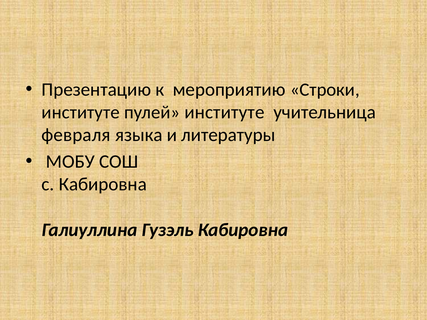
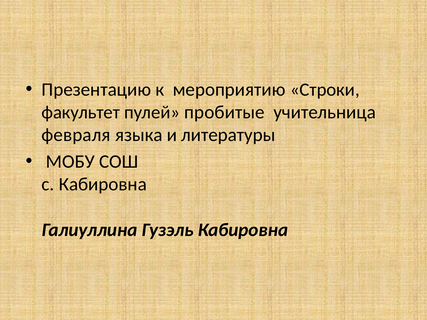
институте: институте -> факультет (81, 112)
пулей институте: институте -> пробитые (224, 112)
